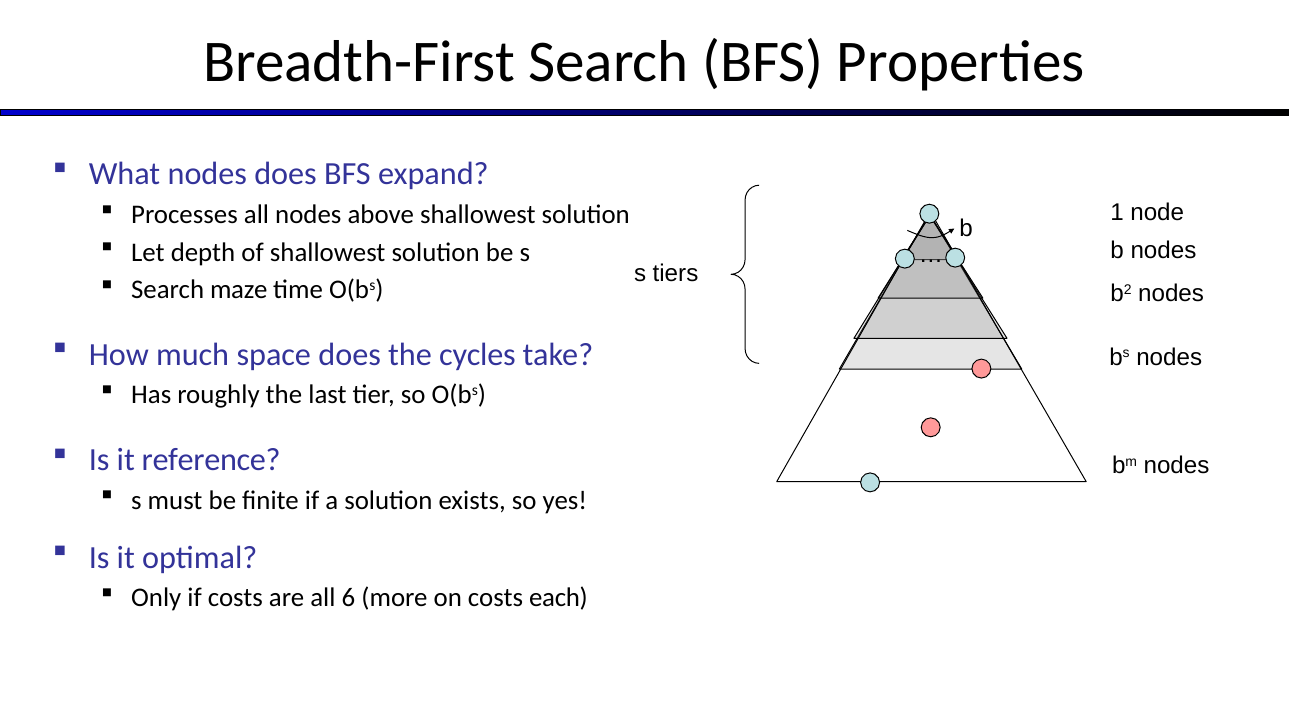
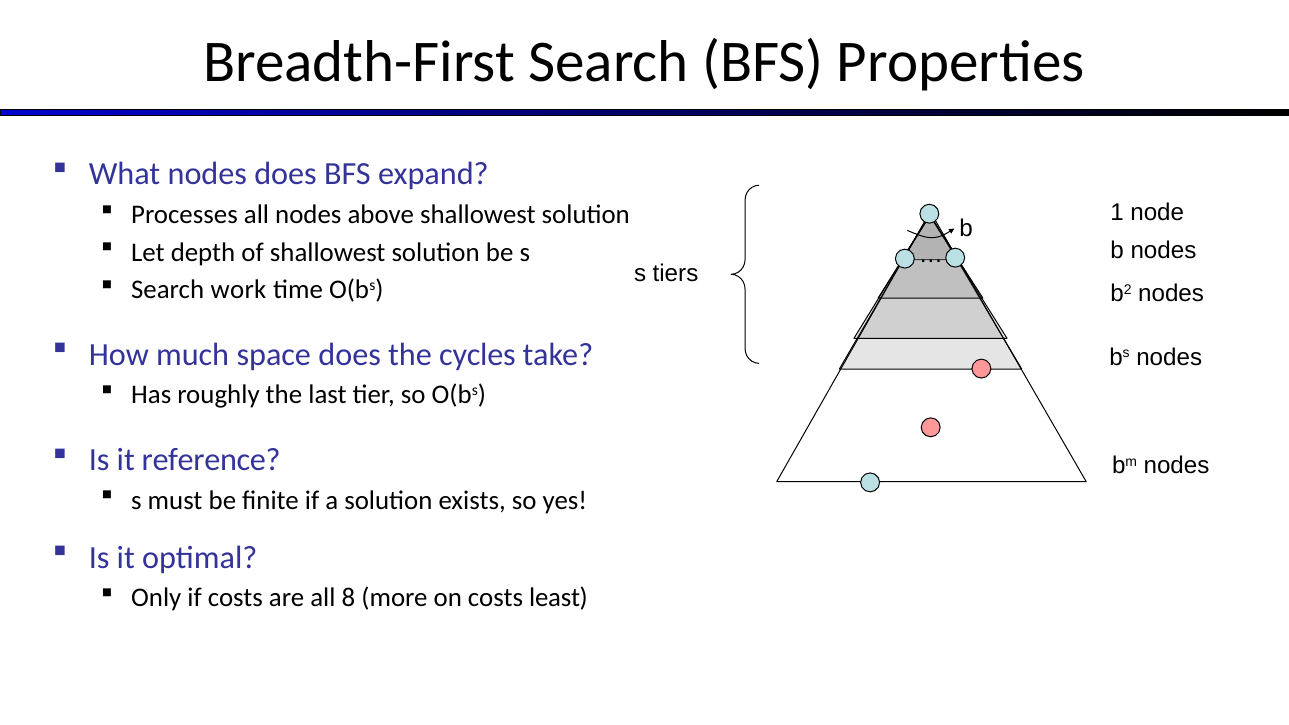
maze: maze -> work (239, 290)
6: 6 -> 8 (348, 598)
each: each -> least (559, 598)
